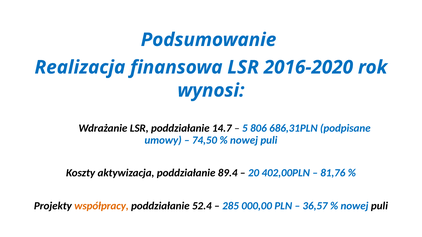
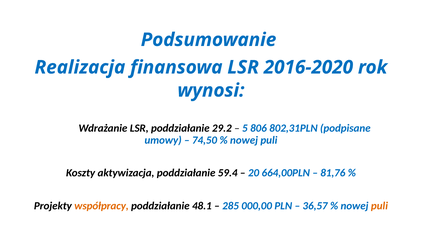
14.7: 14.7 -> 29.2 (222, 128)
686,31PLN: 686,31PLN -> 802,31PLN (293, 128)
89.4: 89.4 -> 59.4 (228, 173)
402,00PLN: 402,00PLN -> 664,00PLN (286, 173)
52.4: 52.4 -> 48.1 (202, 206)
puli colour: black -> orange (379, 206)
